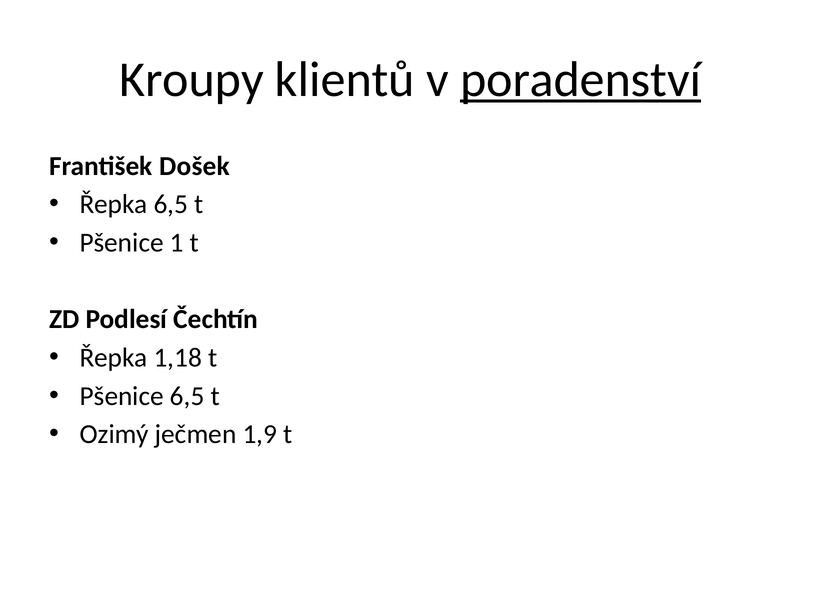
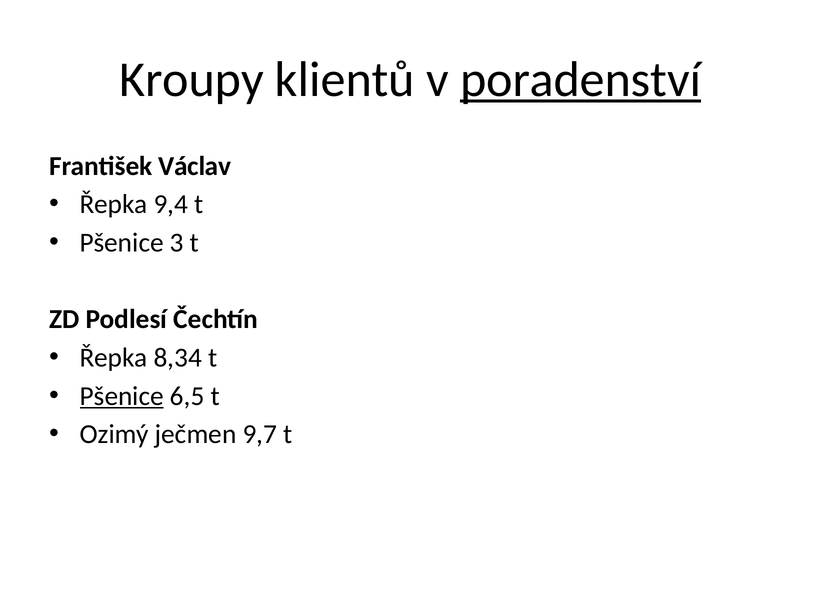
Došek: Došek -> Václav (195, 166)
Řepka 6,5: 6,5 -> 9,4 (171, 204)
1: 1 -> 3 (177, 243)
1,18: 1,18 -> 8,34 (178, 358)
Pšenice underline: none -> present (122, 396)
1,9: 1,9 -> 9,7 (260, 434)
